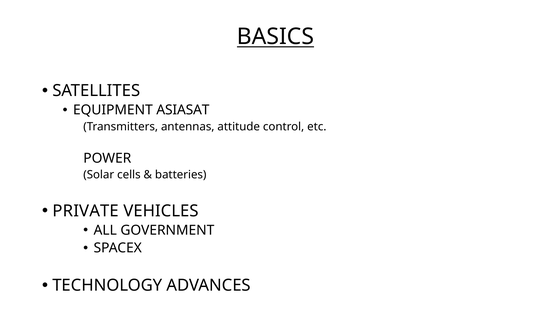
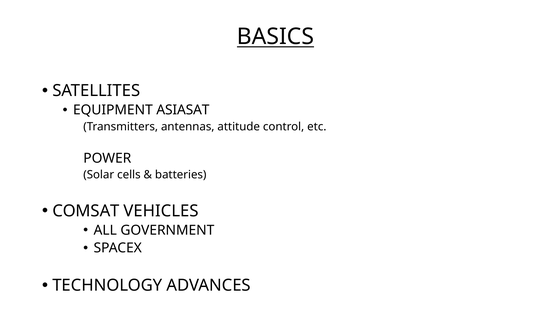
PRIVATE: PRIVATE -> COMSAT (86, 211)
